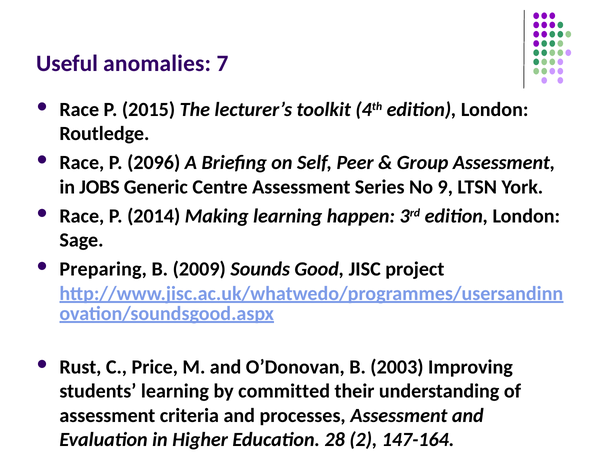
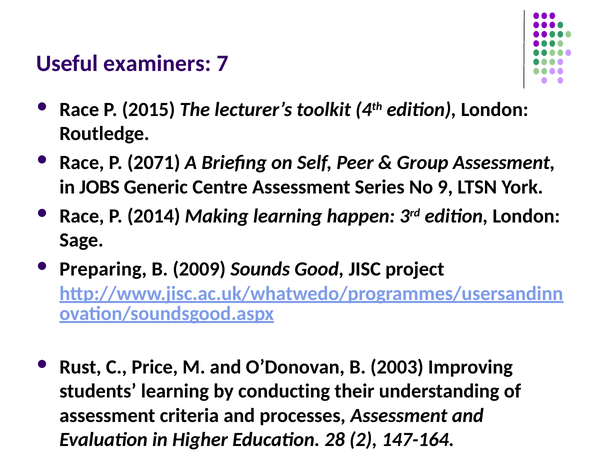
anomalies: anomalies -> examiners (157, 63)
2096: 2096 -> 2071 (154, 163)
committed: committed -> conducting (284, 391)
